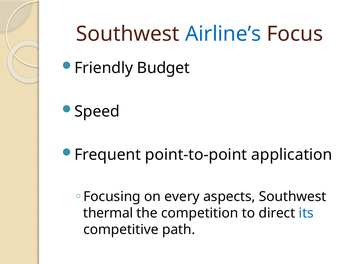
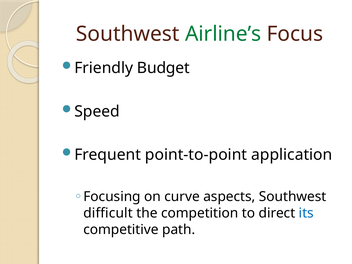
Airline’s colour: blue -> green (223, 34)
every: every -> curve (182, 197)
thermal: thermal -> difficult (108, 213)
